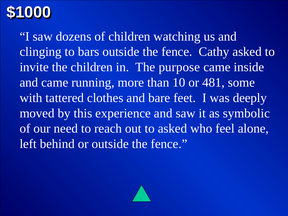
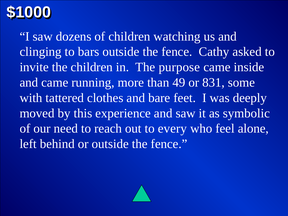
10: 10 -> 49 (179, 82)
481: 481 -> 831 (214, 82)
to asked: asked -> every (172, 129)
